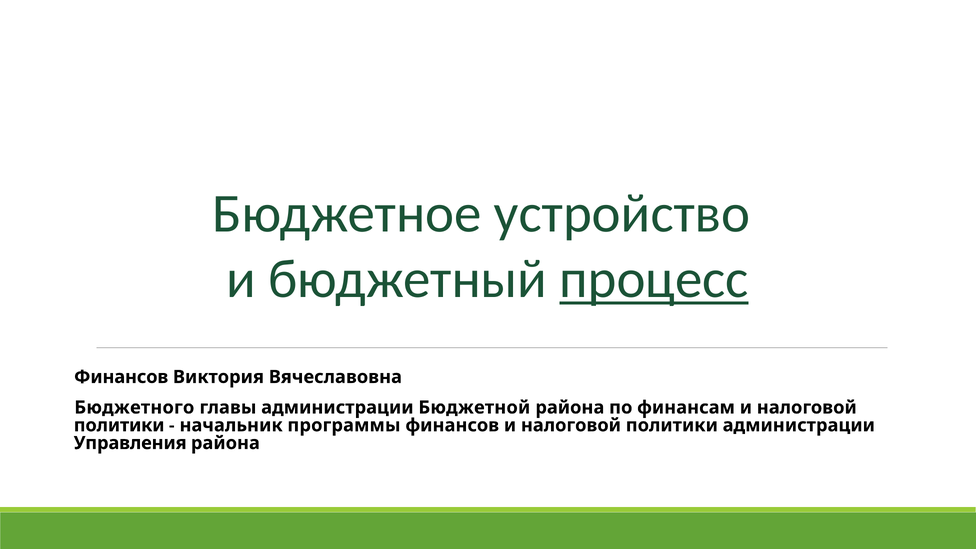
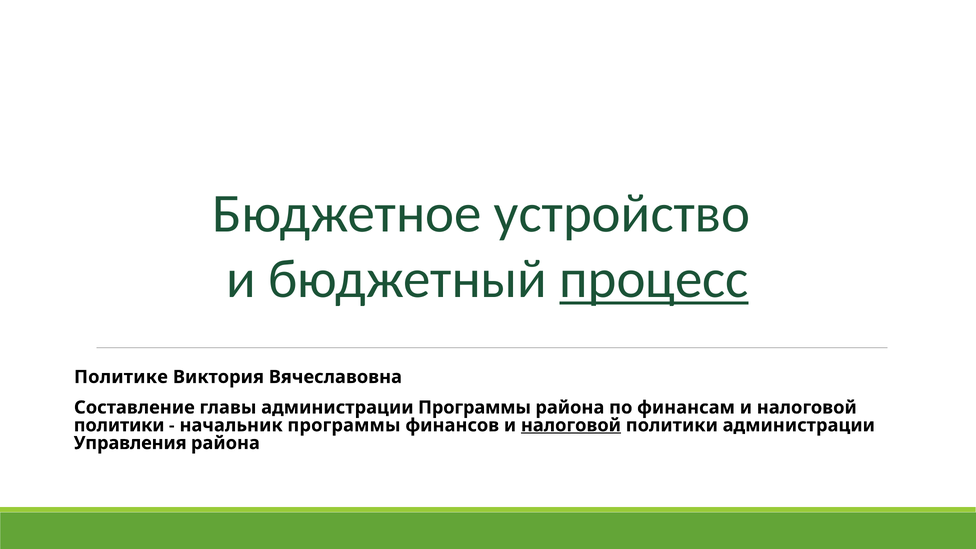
Финансов: Финансов -> Политике (121, 377)
Бюджетного: Бюджетного -> Составление (134, 408)
администрации Бюджетной: Бюджетной -> Программы (474, 408)
налоговой underline: none -> present (571, 425)
